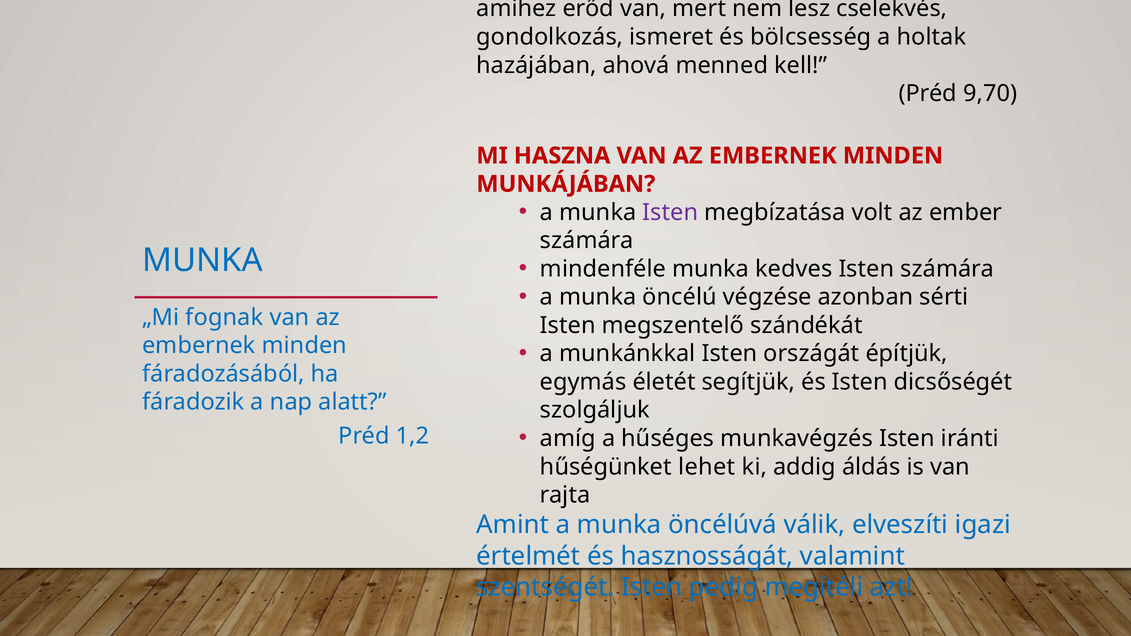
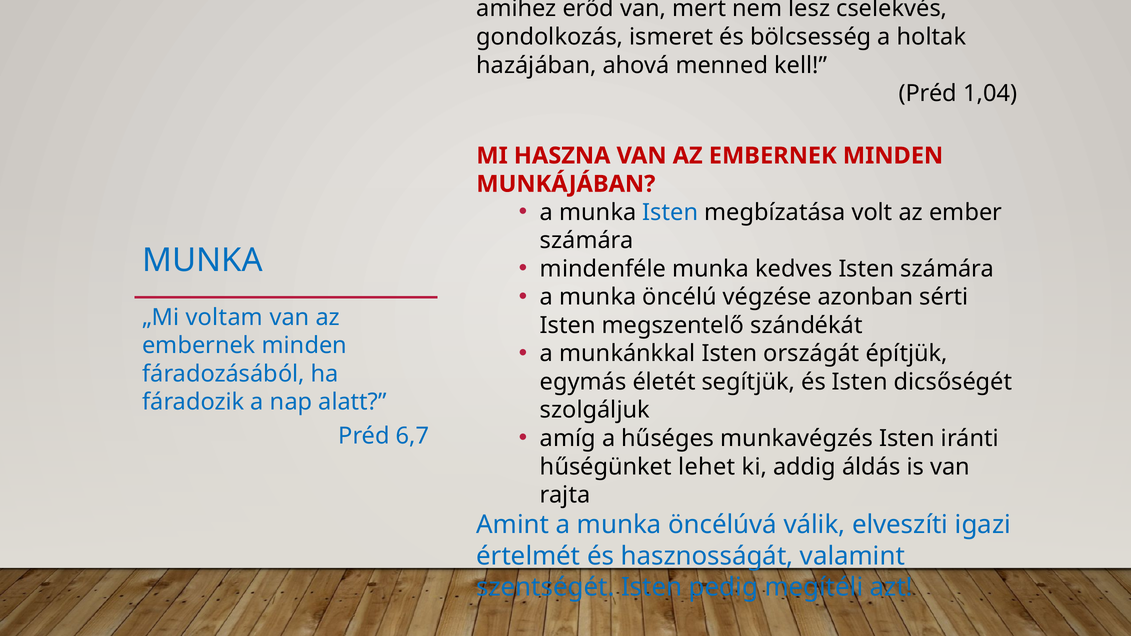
9,70: 9,70 -> 1,04 (990, 94)
Isten colour: purple -> blue (670, 212)
fognak: fognak -> voltam (224, 317)
1,2: 1,2 -> 6,7 (412, 436)
